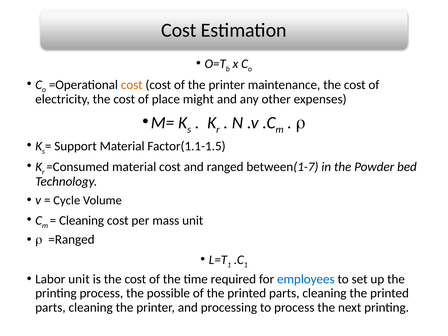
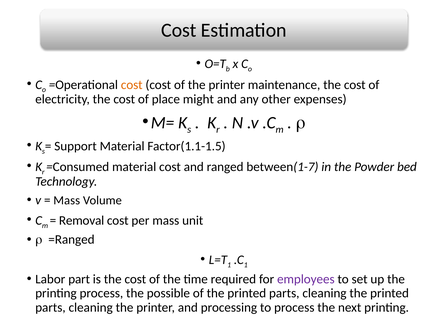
Cycle: Cycle -> Mass (67, 200)
Cleaning: Cleaning -> Removal (82, 220)
Labor unit: unit -> part (79, 279)
employees colour: blue -> purple (306, 279)
